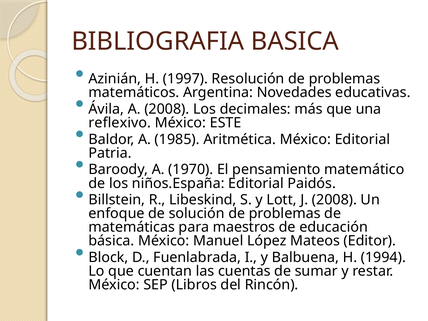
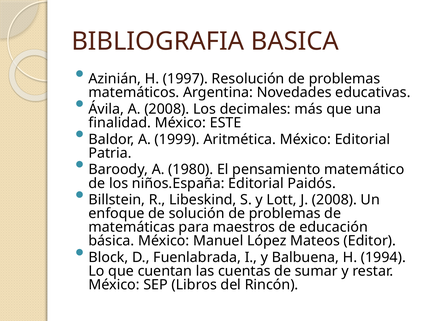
reflexivo: reflexivo -> finalidad (120, 123)
1985: 1985 -> 1999 (177, 139)
1970: 1970 -> 1980 (191, 170)
